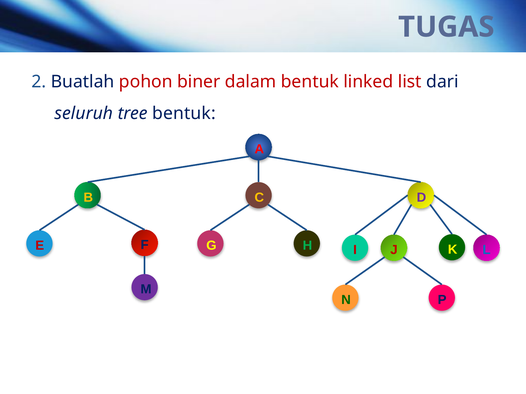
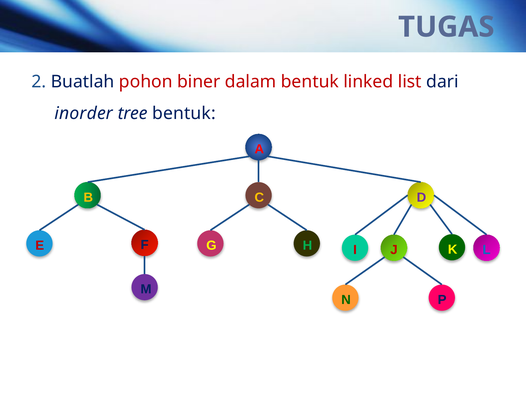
seluruh: seluruh -> inorder (84, 113)
